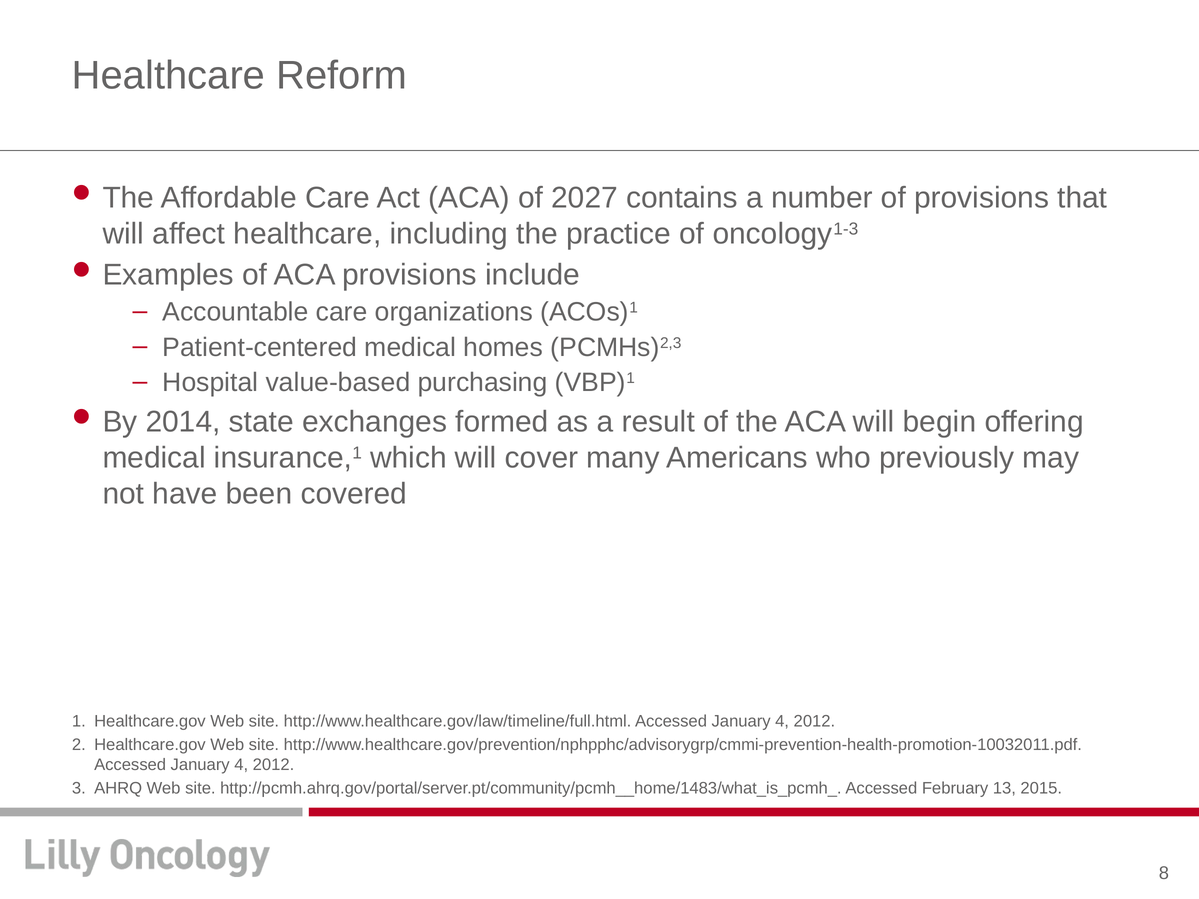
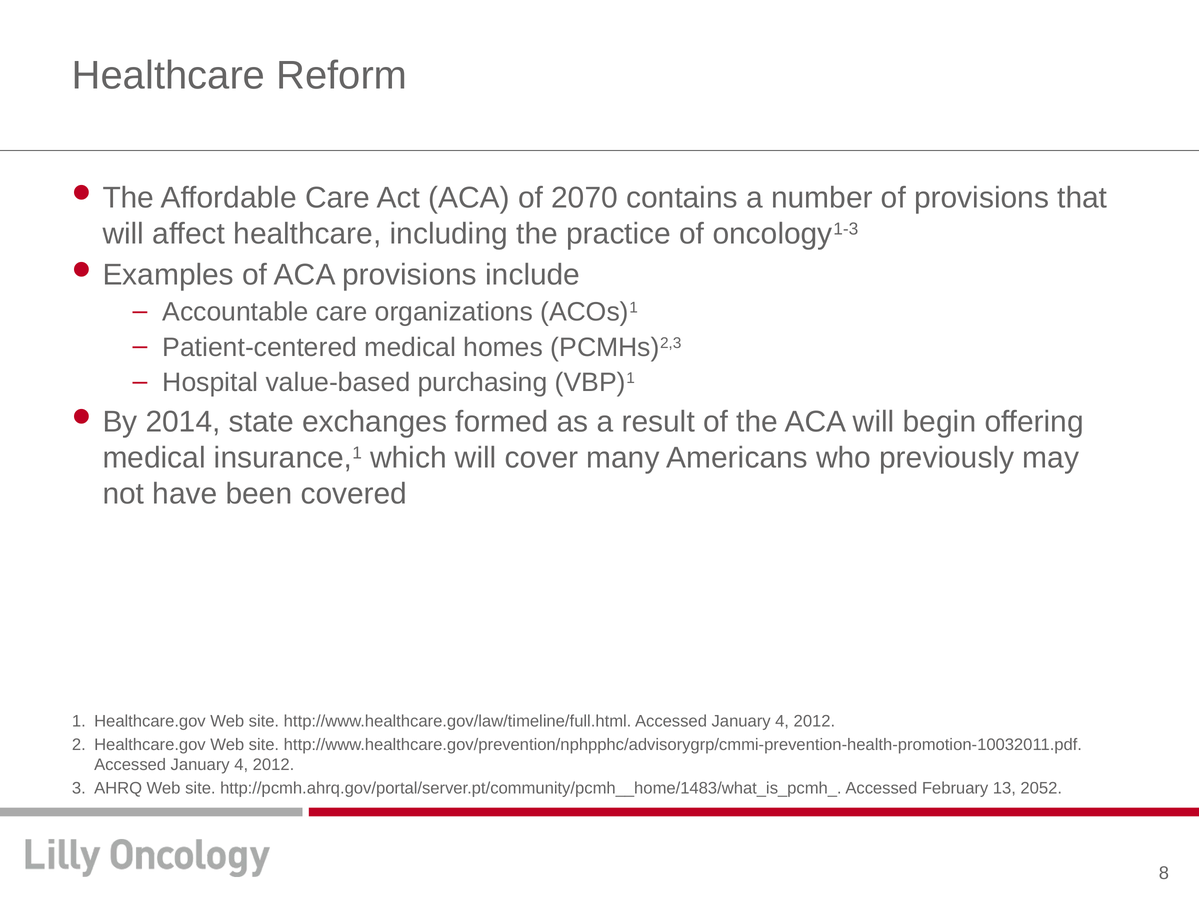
2027: 2027 -> 2070 (585, 198)
2015: 2015 -> 2052 (1041, 788)
